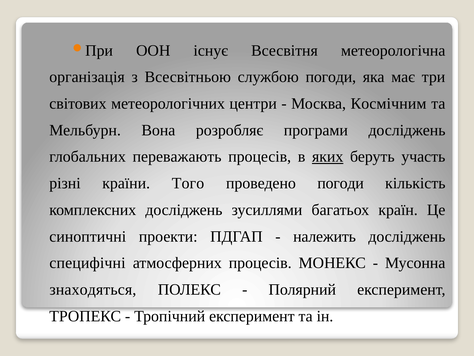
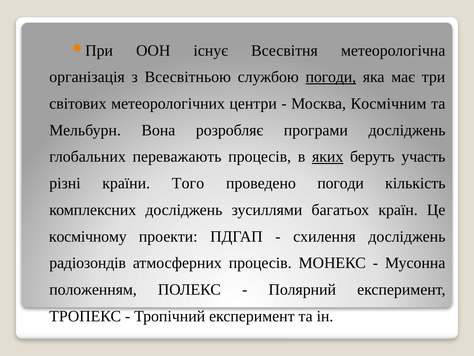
погоди underline: none -> present (331, 77)
синоптичні: синоптичні -> космічному (88, 236)
належить: належить -> схилення (324, 236)
специфічні: специфічні -> радіозондів (88, 263)
знаходяться: знаходяться -> положенням (93, 289)
